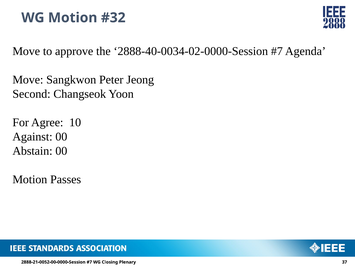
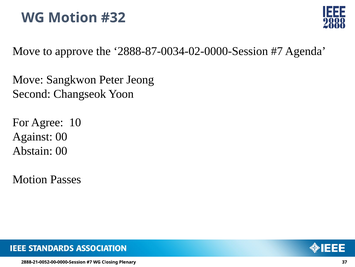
2888-40-0034-02-0000-Session: 2888-40-0034-02-0000-Session -> 2888-87-0034-02-0000-Session (191, 51)
